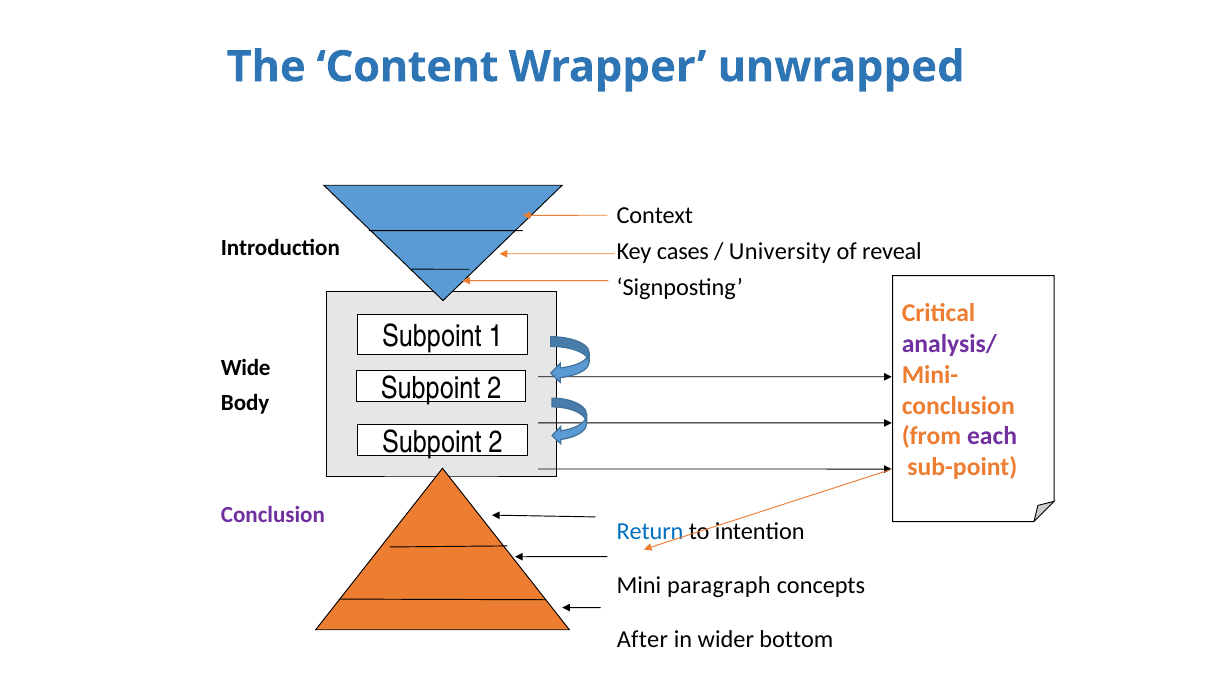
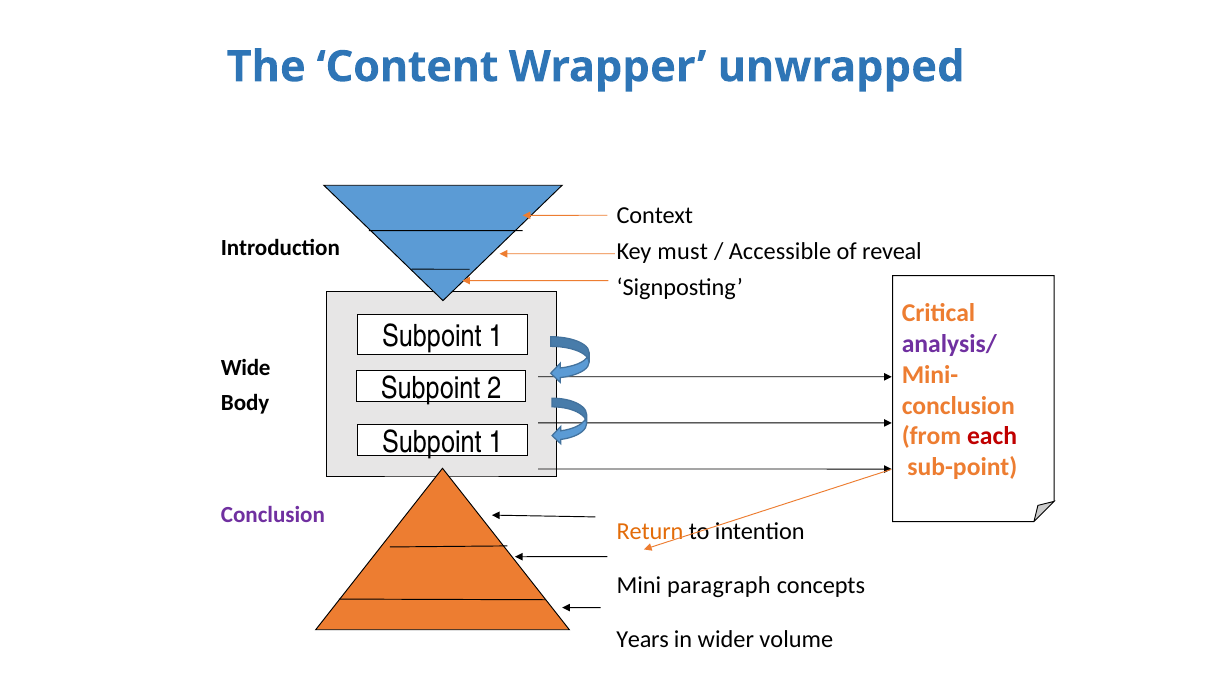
cases: cases -> must (683, 251)
University: University -> Accessible (780, 251)
each colour: purple -> red (992, 436)
2: 2 -> 1 (496, 442)
Return colour: blue -> orange (650, 531)
After: After -> Years (643, 639)
bottom: bottom -> volume (796, 639)
